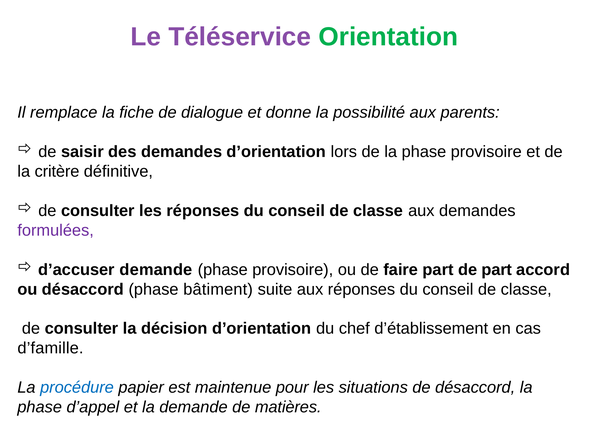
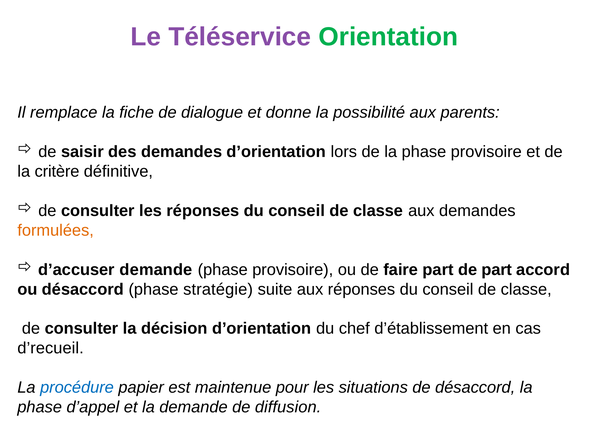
formulées colour: purple -> orange (56, 230)
bâtiment: bâtiment -> stratégie (218, 289)
d’famille: d’famille -> d’recueil (51, 348)
matières: matières -> diffusion (288, 407)
